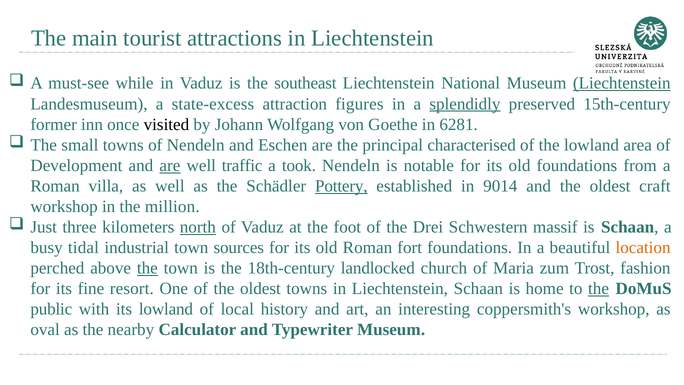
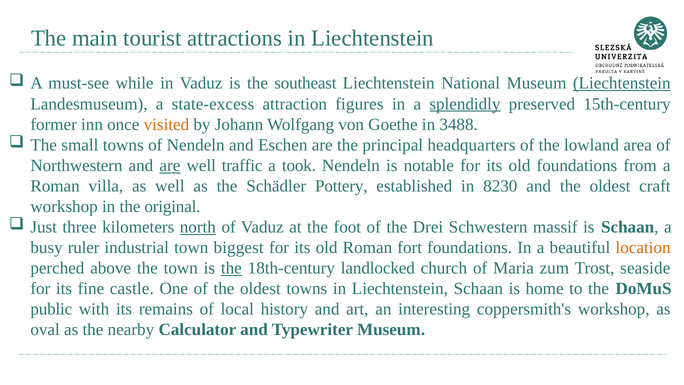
visited colour: black -> orange (166, 124)
6281: 6281 -> 3488 (459, 124)
characterised: characterised -> headquarters (471, 145)
Development: Development -> Northwestern (76, 165)
Pottery underline: present -> none (341, 186)
9014: 9014 -> 8230 (500, 186)
million: million -> original (172, 206)
tidal: tidal -> ruler (84, 247)
sources: sources -> biggest (239, 247)
the underline: present -> none (147, 268)
the underline: none -> present (231, 268)
fashion: fashion -> seaside (645, 268)
resort: resort -> castle (132, 288)
the underline: present -> none (599, 288)
its lowland: lowland -> remains (166, 309)
